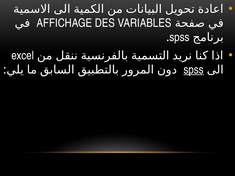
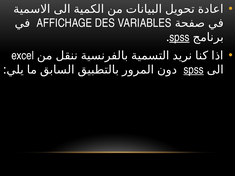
spss underline: none -> present (179, 37)
